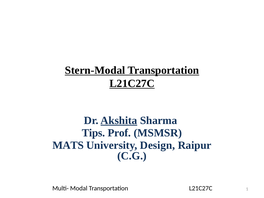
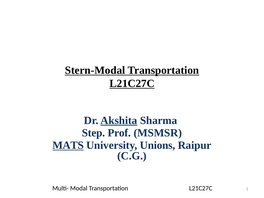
Tips: Tips -> Step (94, 133)
MATS underline: none -> present (68, 145)
Design: Design -> Unions (158, 145)
